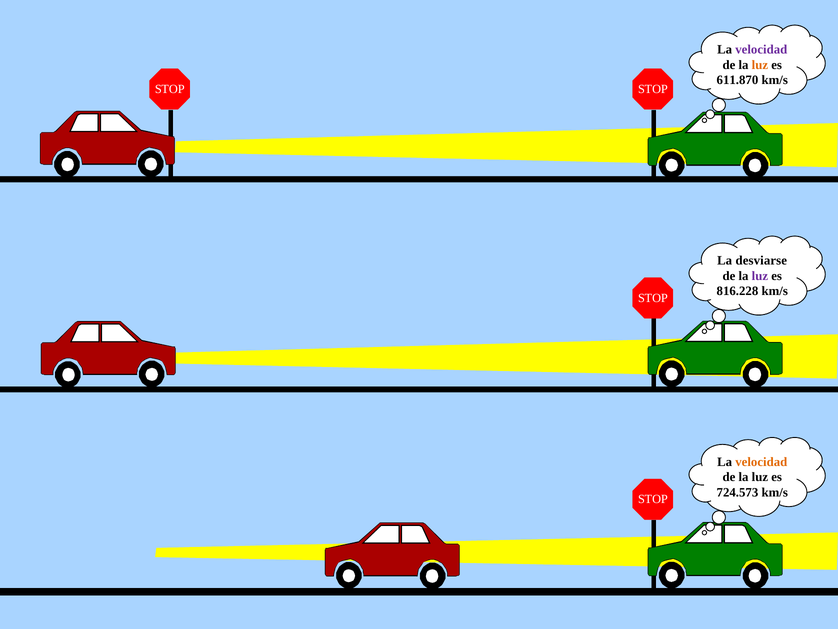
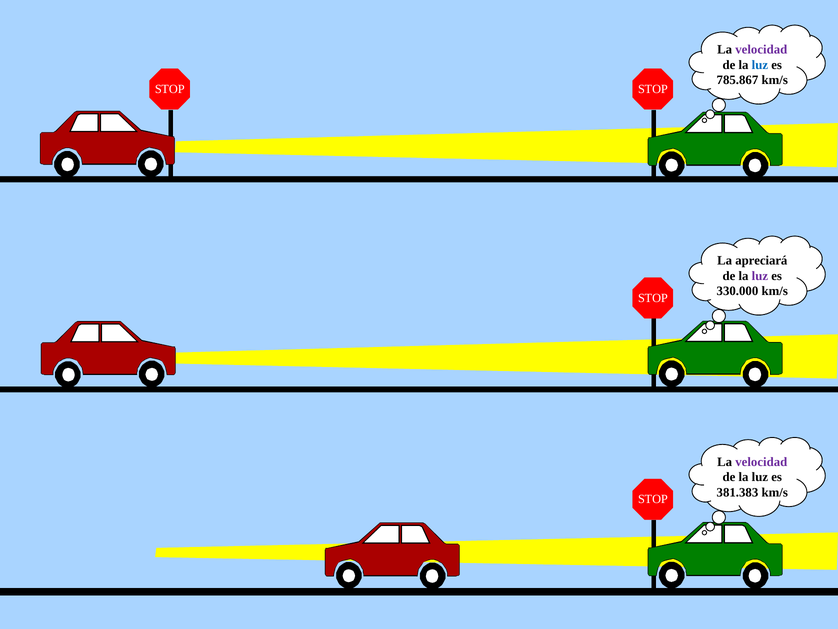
luz colour: orange -> blue (760, 65)
611.870: 611.870 -> 785.867 (737, 80)
desviarse: desviarse -> apreciará (761, 260)
816.228: 816.228 -> 330.000 (737, 291)
velocidad colour: orange -> purple (761, 461)
724.573: 724.573 -> 381.383 (737, 492)
